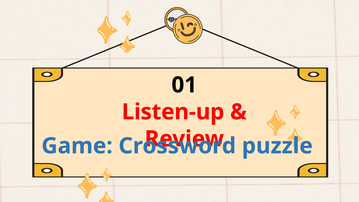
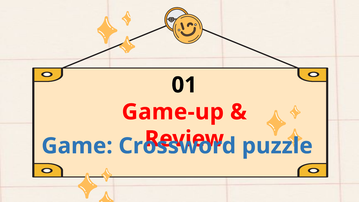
Listen-up: Listen-up -> Game-up (173, 112)
